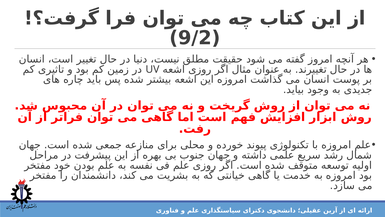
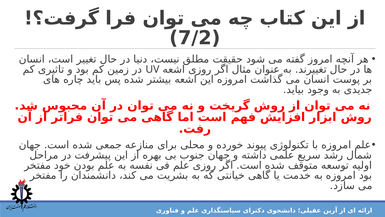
9/2: 9/2 -> 7/2 (195, 38)
